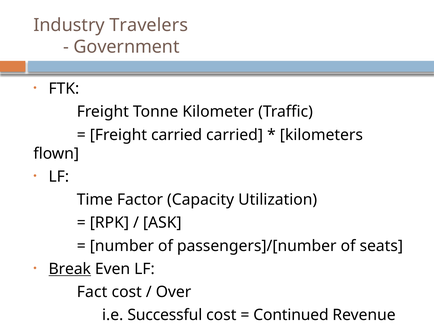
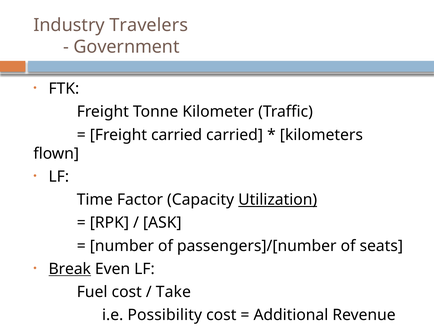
Utilization underline: none -> present (278, 199)
Fact: Fact -> Fuel (92, 292)
Over: Over -> Take (173, 292)
Successful: Successful -> Possibility (165, 315)
Continued: Continued -> Additional (291, 315)
